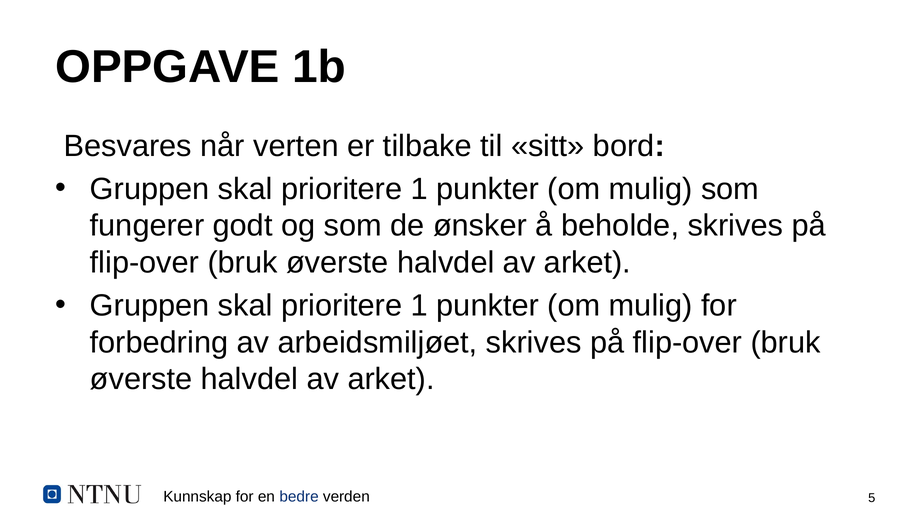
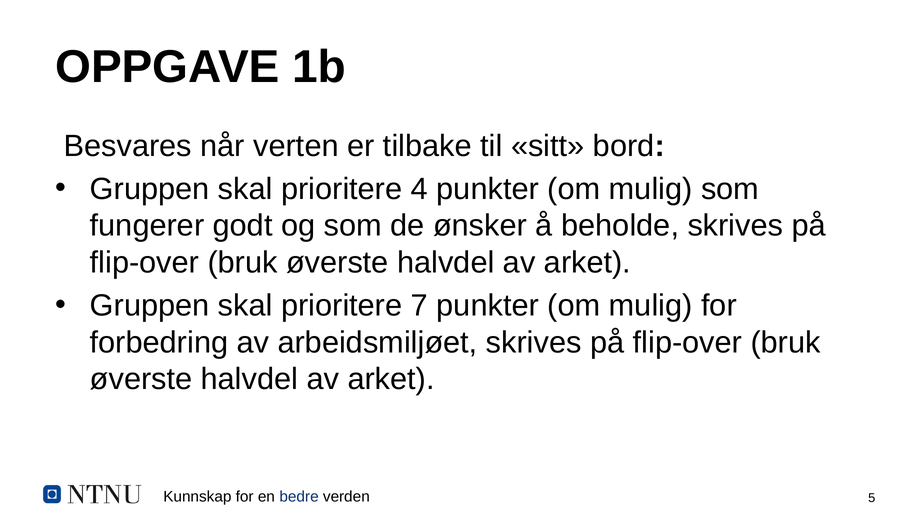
1: 1 -> 4 (419, 189)
1: 1 -> 7 (419, 306)
